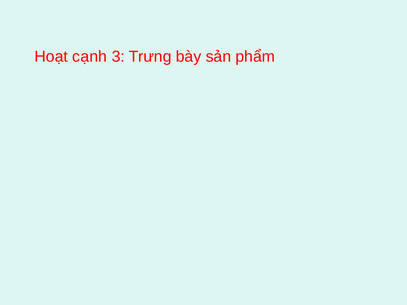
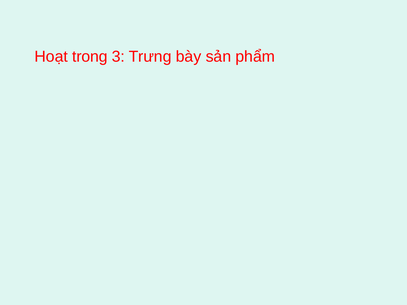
cạnh: cạnh -> trong (90, 57)
